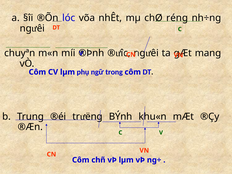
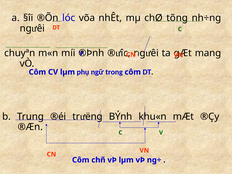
réng: réng -> tõng (177, 18)
